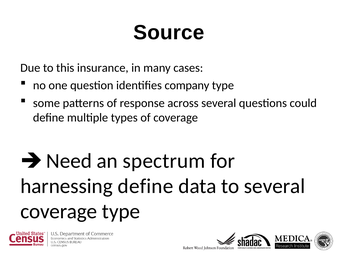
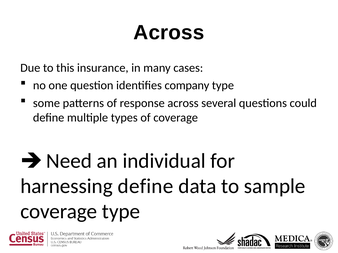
Source: Source -> Across (169, 33)
spectrum: spectrum -> individual (164, 161)
to several: several -> sample (275, 187)
